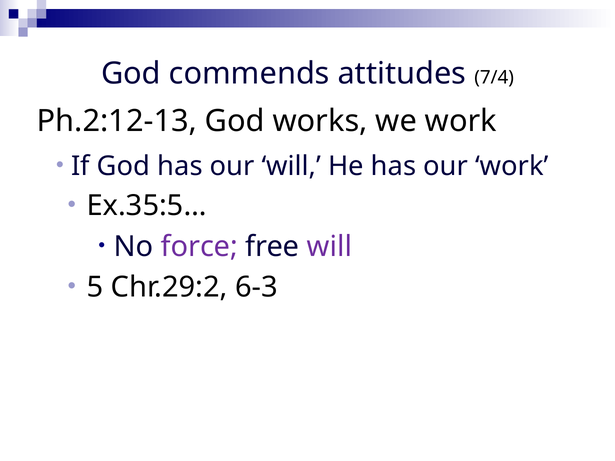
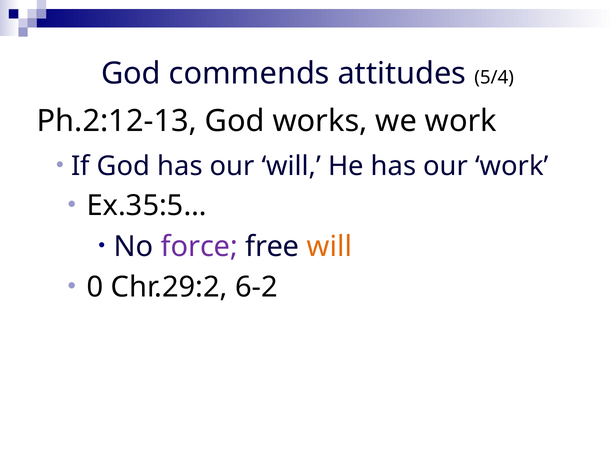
7/4: 7/4 -> 5/4 (494, 78)
will colour: purple -> orange (330, 247)
5: 5 -> 0 (95, 287)
6-3: 6-3 -> 6-2 (256, 287)
